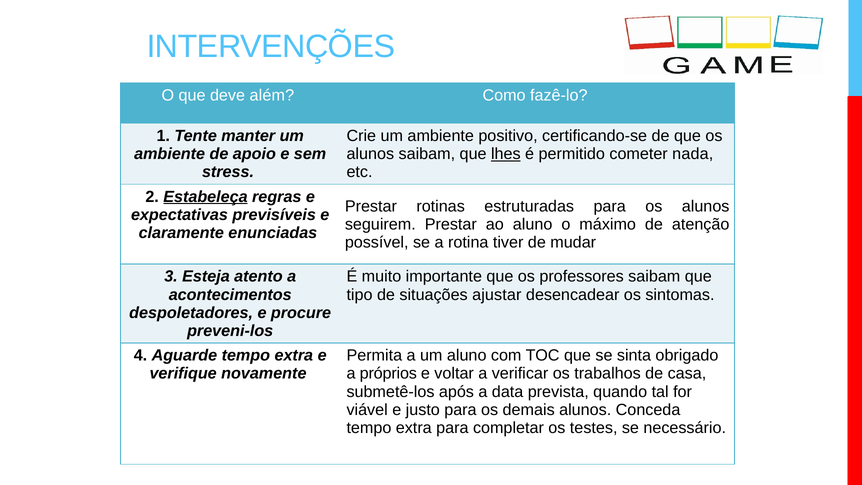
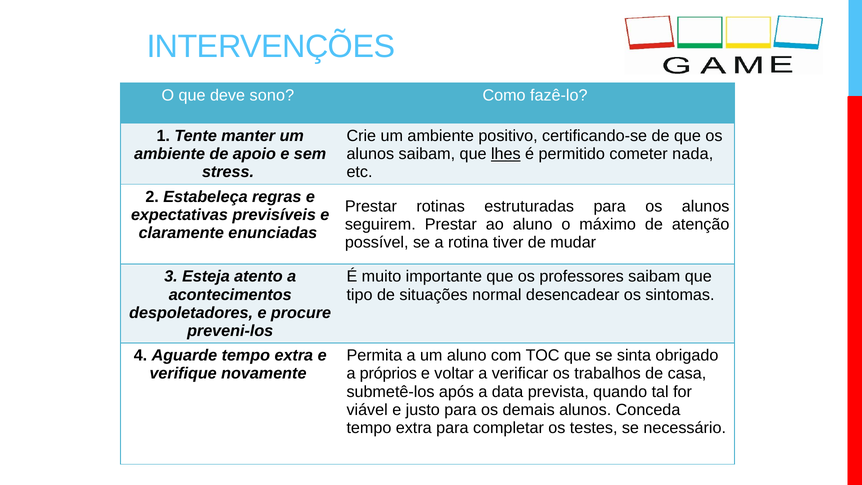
além: além -> sono (272, 96)
Estabeleça underline: present -> none (205, 197)
ajustar: ajustar -> normal (497, 295)
